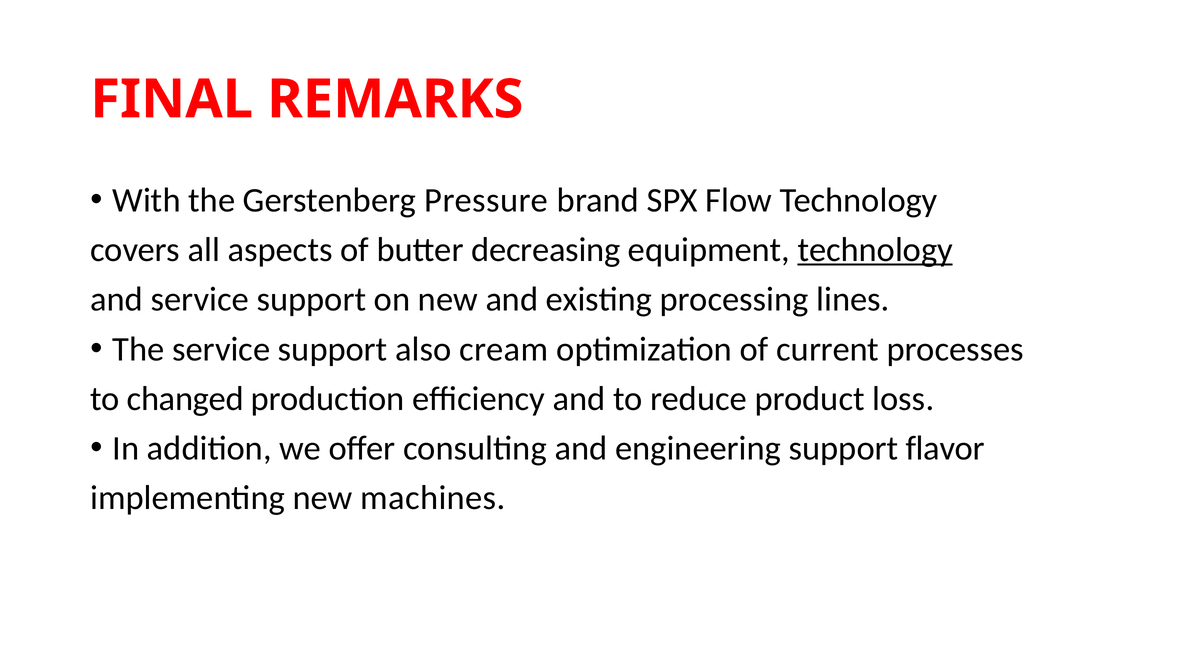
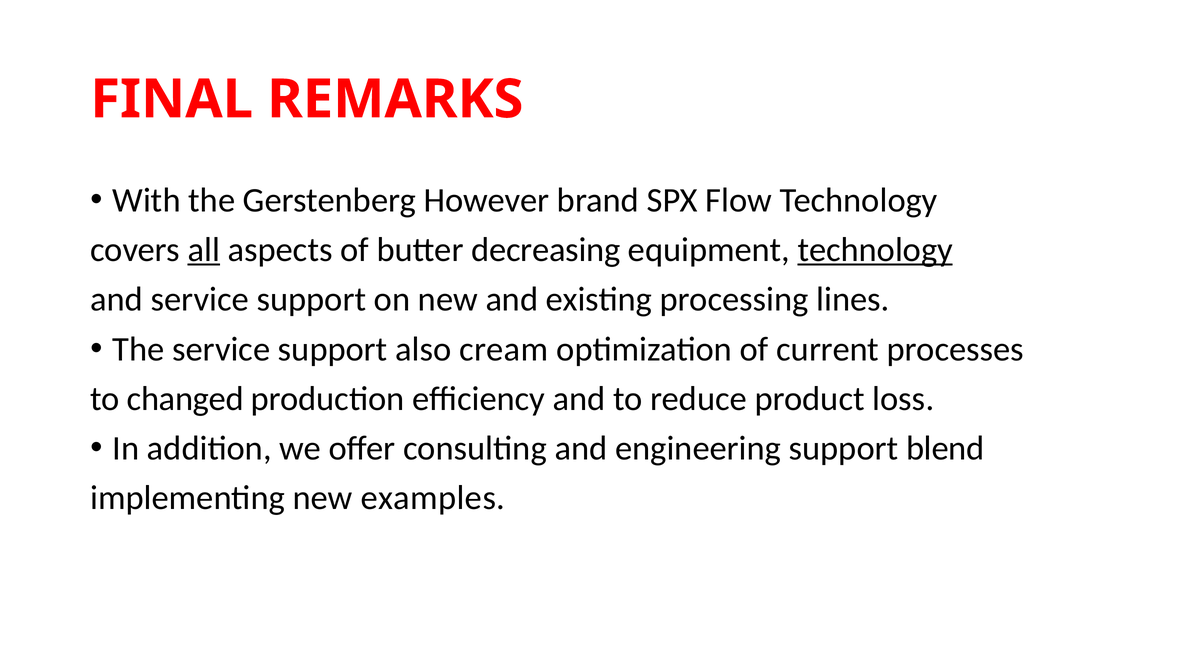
Pressure: Pressure -> However (487, 200)
all underline: none -> present (204, 250)
flavor: flavor -> blend (945, 448)
machines: machines -> examples (433, 498)
